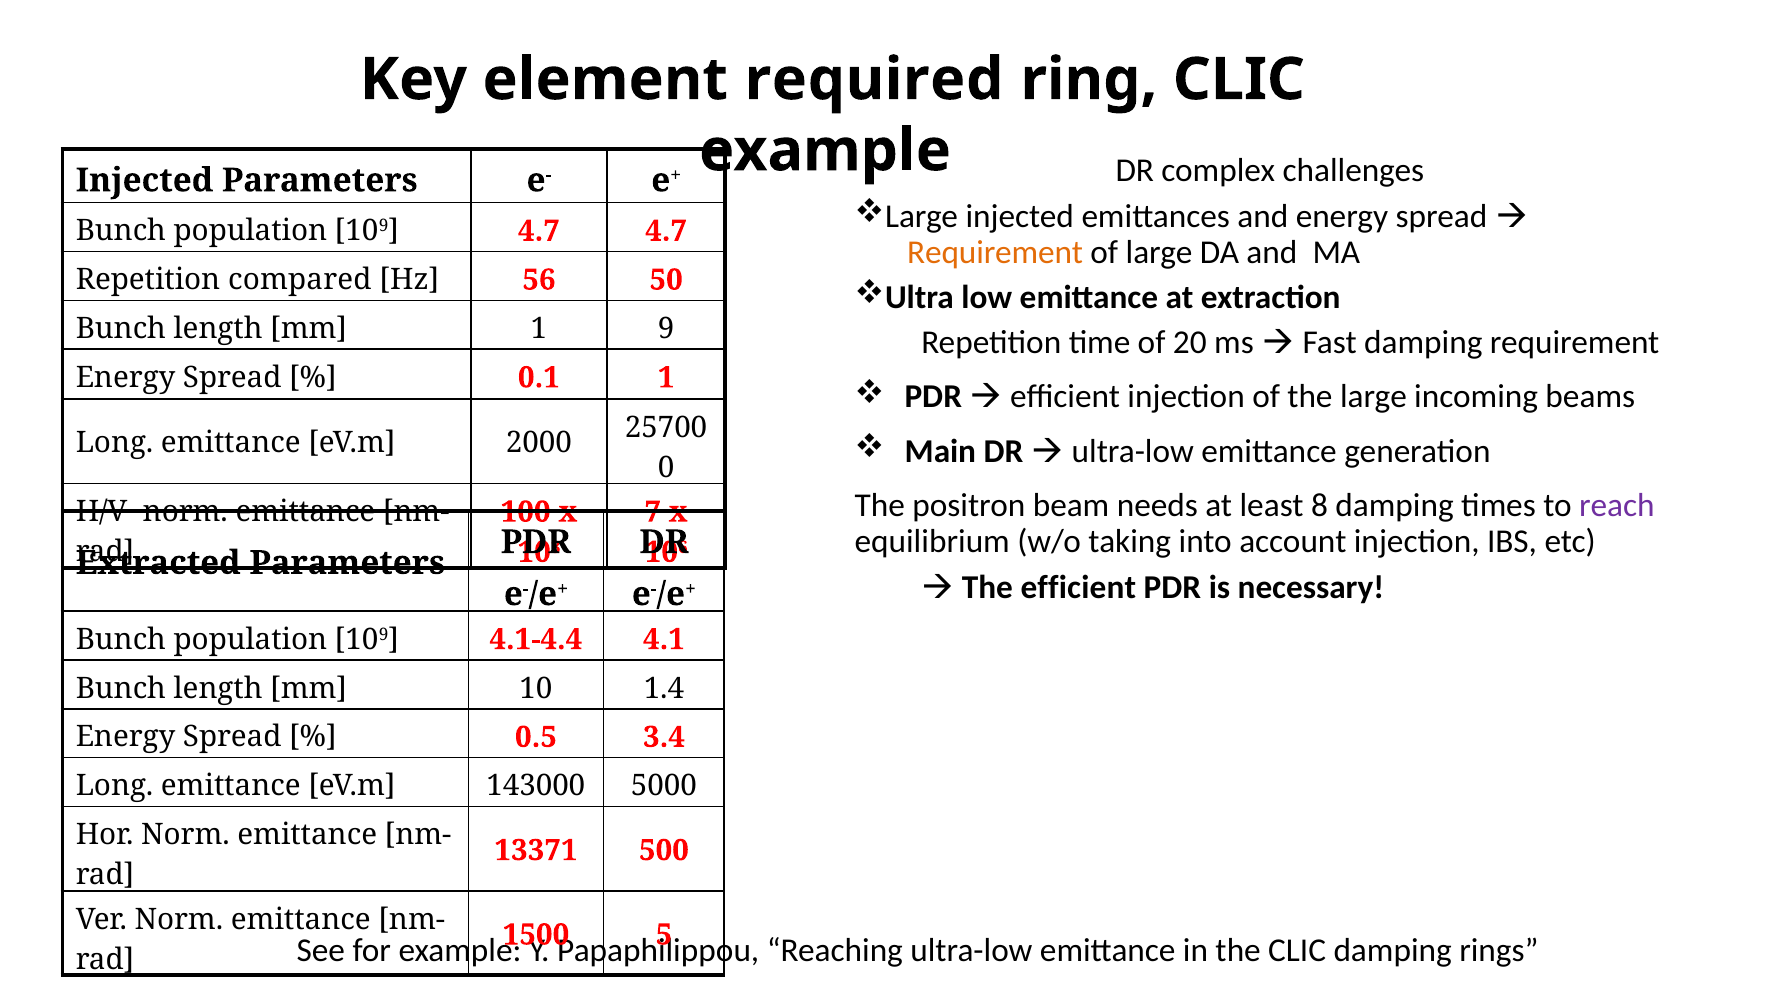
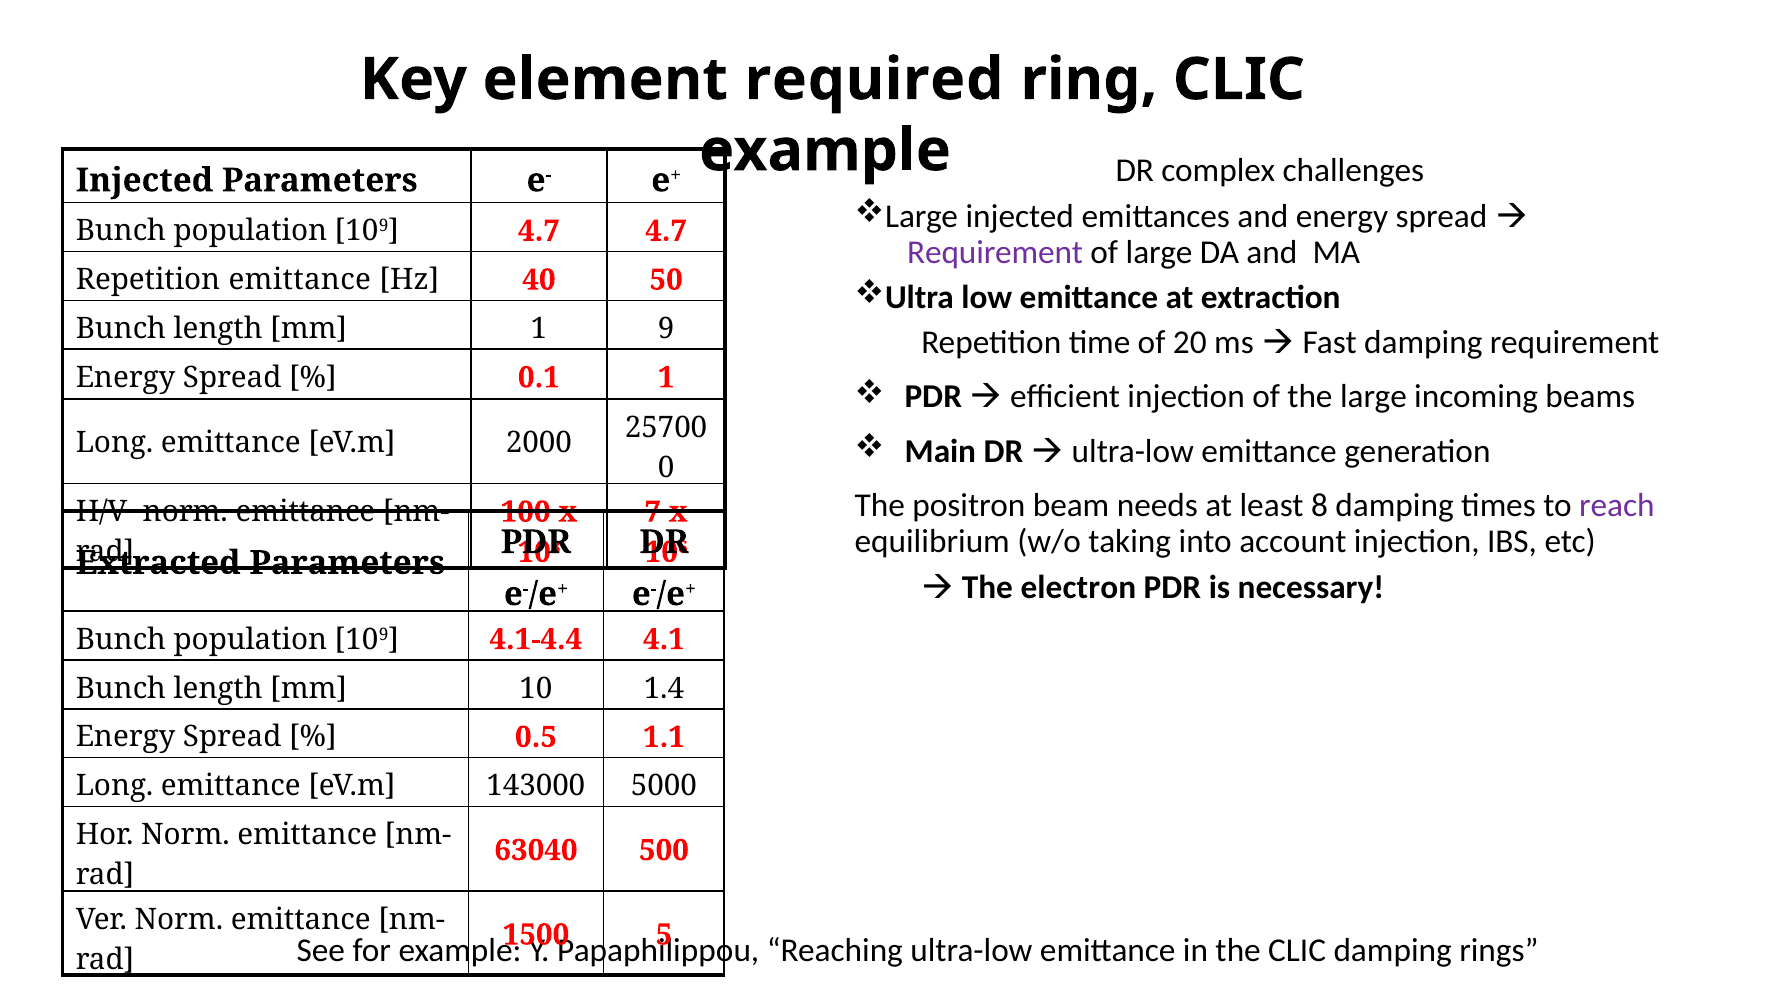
Requirement colour: orange -> purple (995, 252)
Repetition compared: compared -> emittance (300, 280)
56: 56 -> 40 (539, 280)
The efficient: efficient -> electron (1078, 587)
3.4: 3.4 -> 1.1 (664, 737)
13371: 13371 -> 63040 (536, 850)
